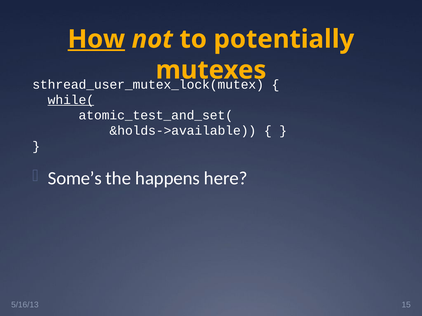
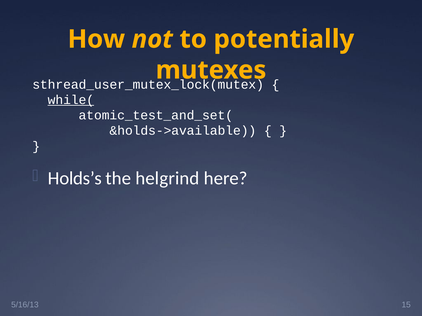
How underline: present -> none (96, 39)
Some’s: Some’s -> Holds’s (75, 179)
happens: happens -> helgrind (167, 179)
